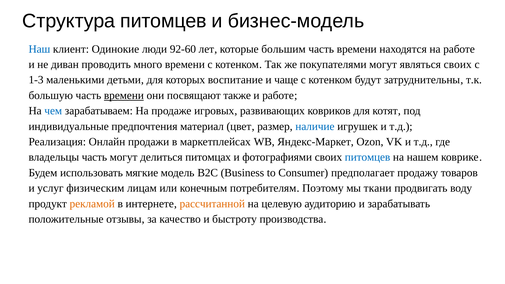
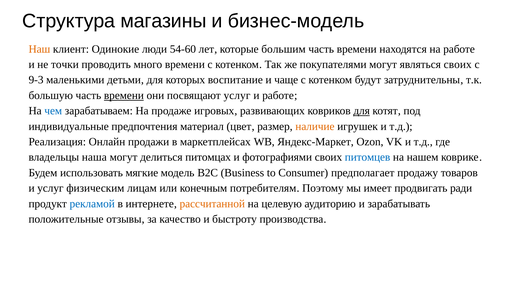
Структура питомцев: питомцев -> магазины (163, 21)
Наш colour: blue -> orange (39, 49)
92-60: 92-60 -> 54-60 (183, 49)
диван: диван -> точки (65, 65)
1-3: 1-3 -> 9-3 (36, 80)
посвящают также: также -> услуг (237, 95)
для underline: none -> present (362, 111)
наличие colour: blue -> orange (315, 126)
владельцы часть: часть -> наша (94, 157)
ткани: ткани -> имеет (378, 188)
воду: воду -> ради (461, 188)
рекламой colour: orange -> blue (92, 204)
